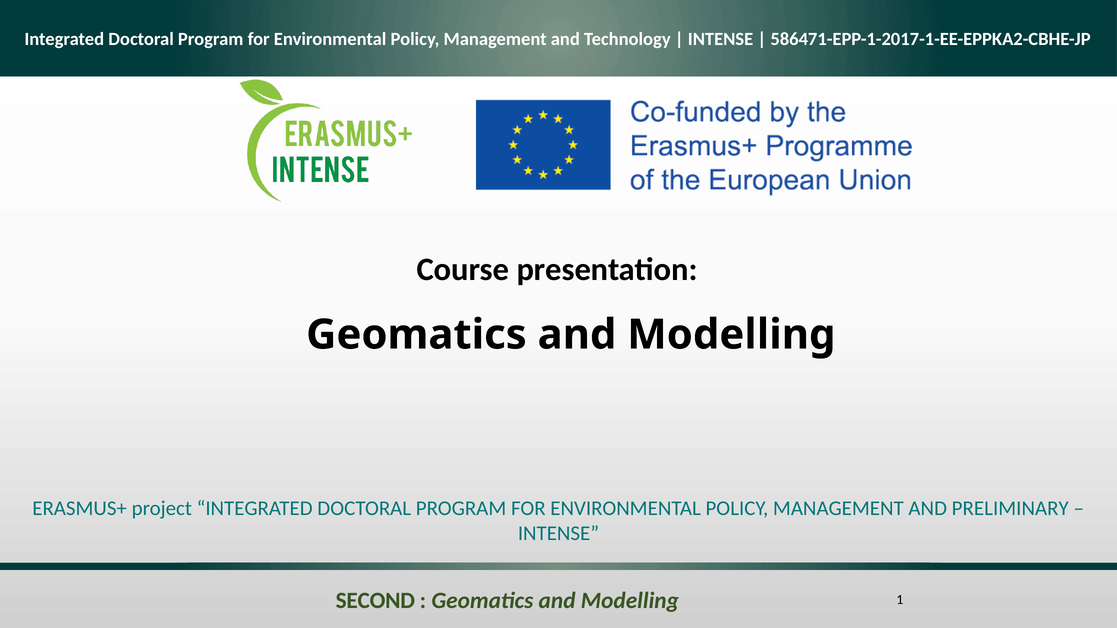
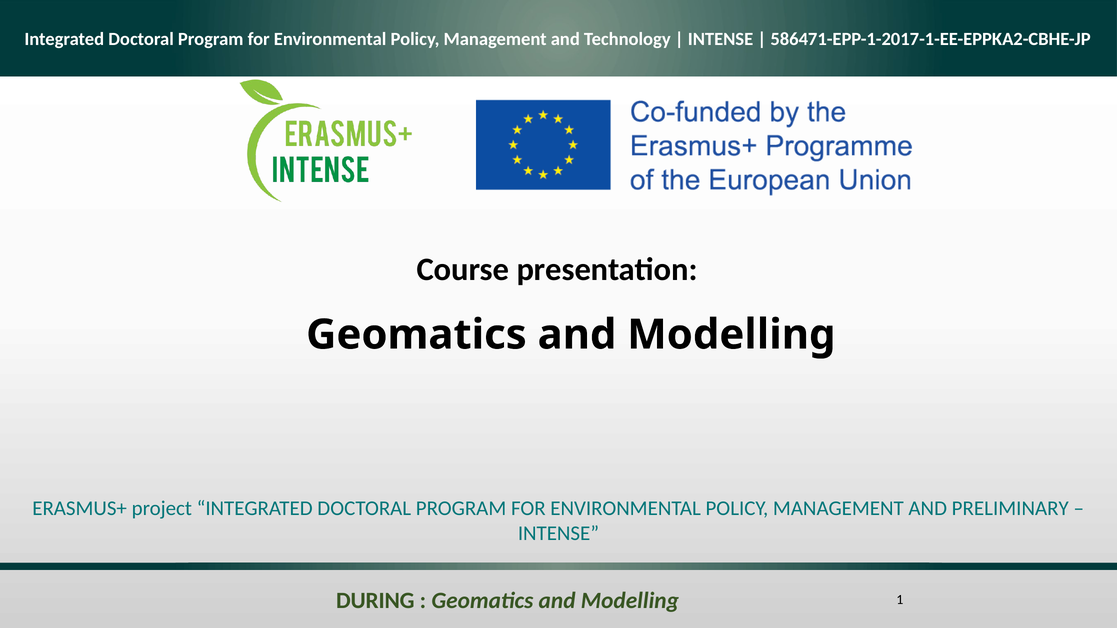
SECOND: SECOND -> DURING (375, 601)
